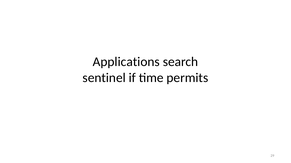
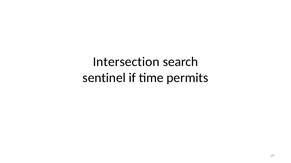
Applications: Applications -> Intersection (126, 62)
